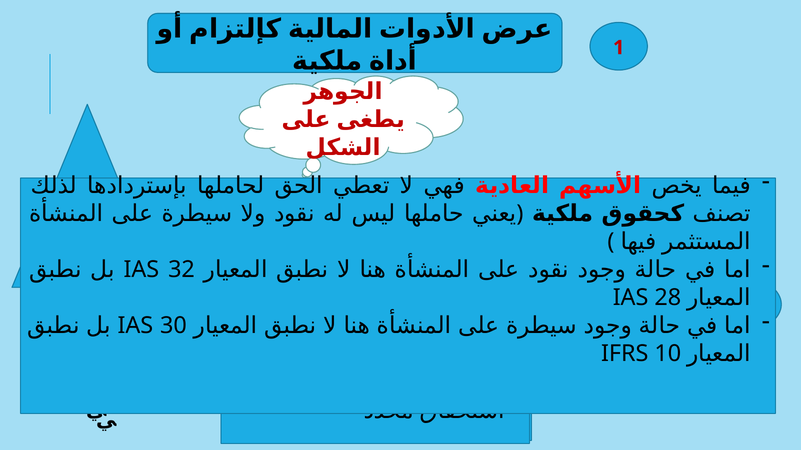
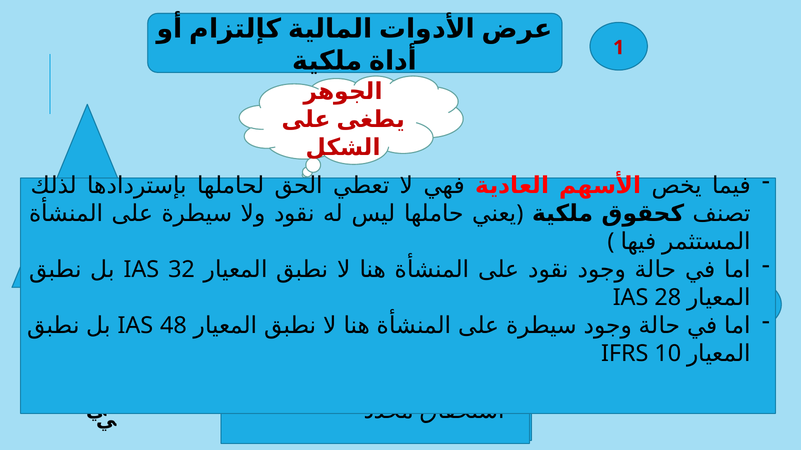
30: 30 -> 48 (173, 326)
